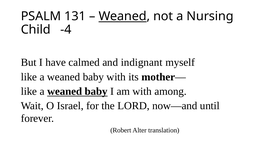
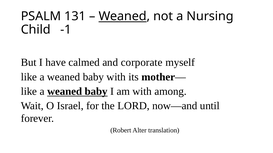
-4: -4 -> -1 (66, 30)
indignant: indignant -> corporate (142, 63)
